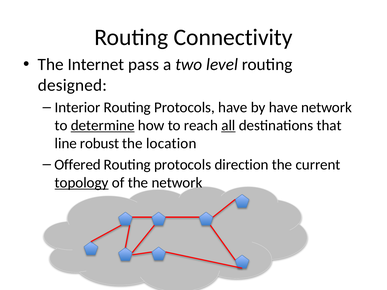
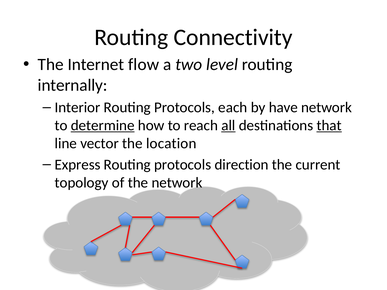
pass: pass -> flow (144, 65)
designed: designed -> internally (73, 85)
Protocols have: have -> each (233, 107)
that underline: none -> present (329, 126)
robust: robust -> vector (100, 144)
Offered: Offered -> Express (78, 165)
topology underline: present -> none (82, 183)
